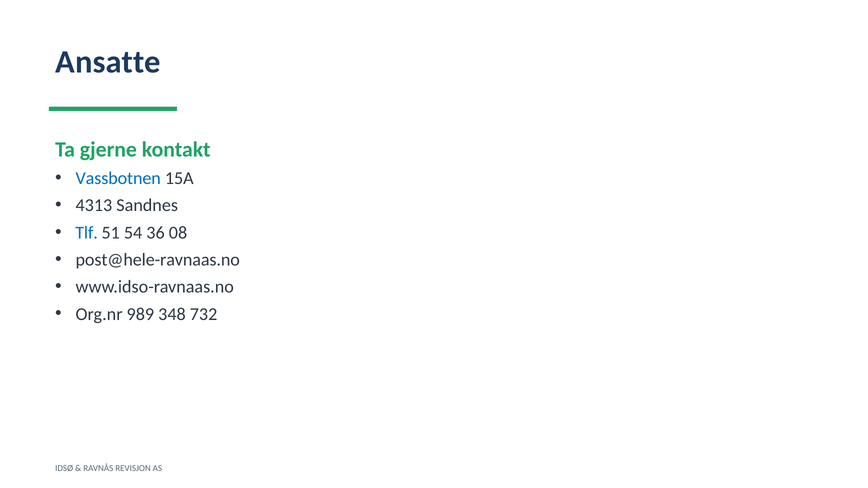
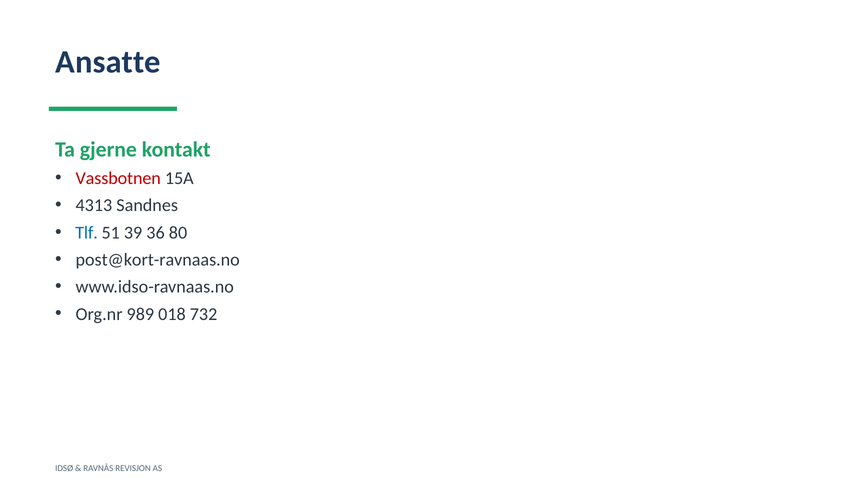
Vassbotnen colour: blue -> red (118, 178)
54: 54 -> 39 (133, 233)
08: 08 -> 80 (178, 233)
post@hele-ravnaas.no: post@hele-ravnaas.no -> post@kort-ravnaas.no (158, 260)
348: 348 -> 018 (172, 314)
